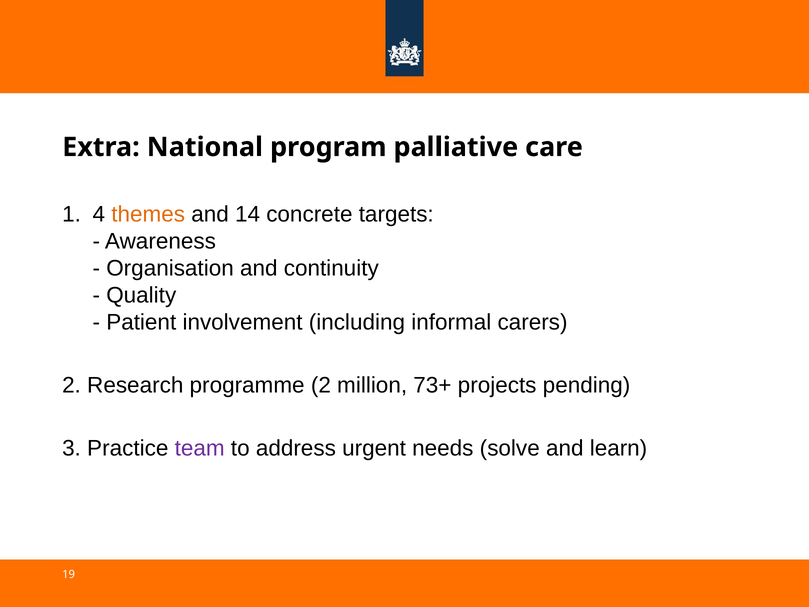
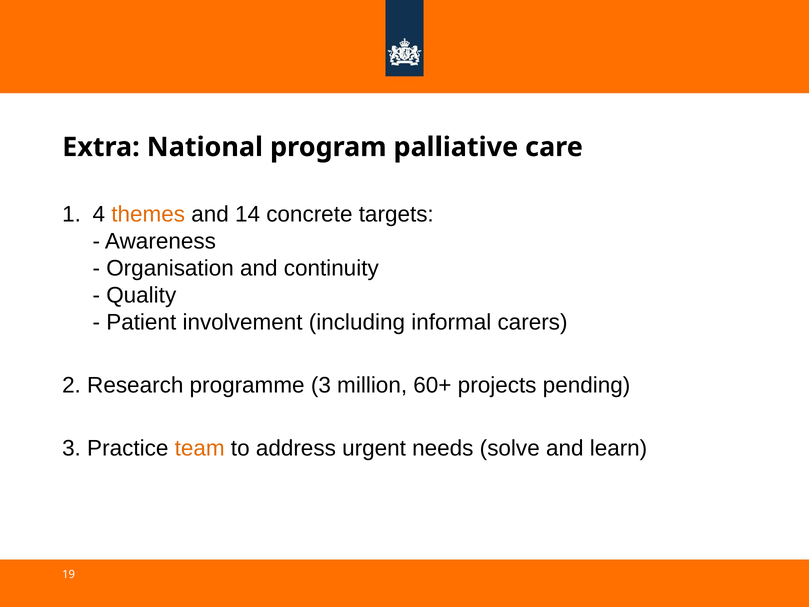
programme 2: 2 -> 3 (321, 385)
73+: 73+ -> 60+ (432, 385)
team colour: purple -> orange (200, 448)
